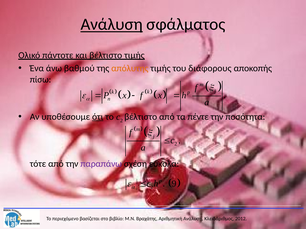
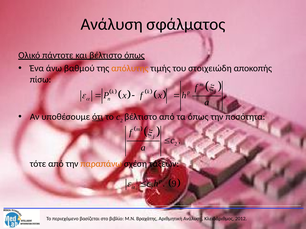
Ανάλυση underline: present -> none (112, 24)
βέλτιστο τιμής: τιμής -> όπως (134, 55)
διάφορους: διάφορους -> στοιχειώδη (210, 68)
τα πέντε: πέντε -> όπως (198, 117)
παραπάνω colour: purple -> orange (101, 164)
εύκολα: εύκολα -> τάξεων (164, 164)
